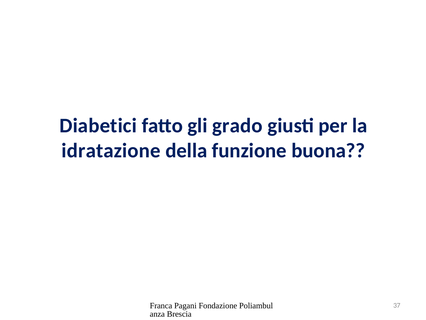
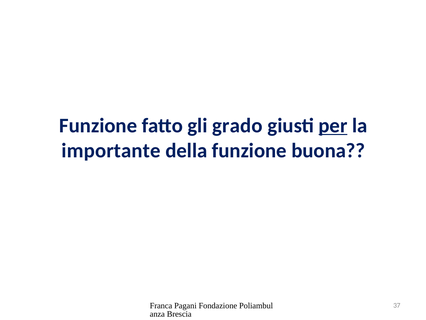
Diabetici: Diabetici -> Funzione (98, 125)
per underline: none -> present (333, 125)
idratazione: idratazione -> importante (111, 150)
